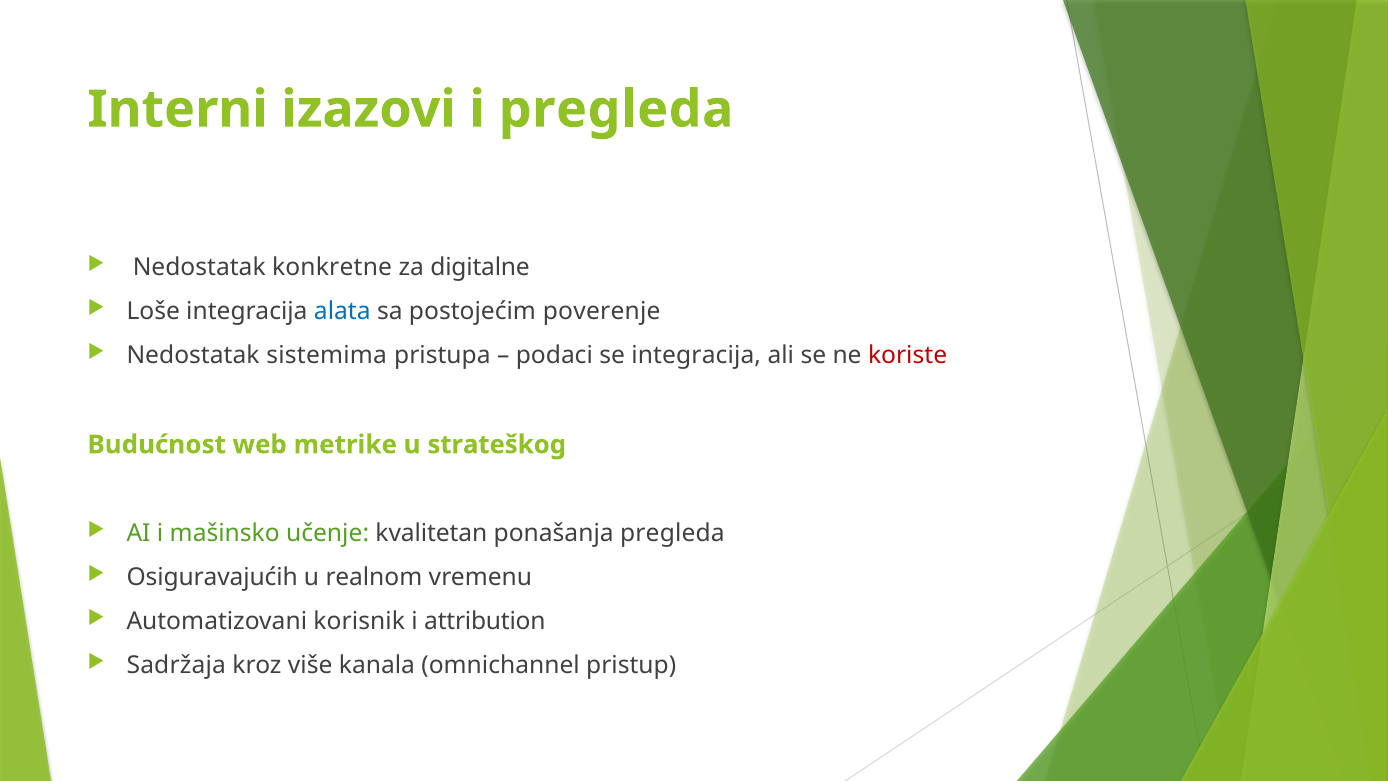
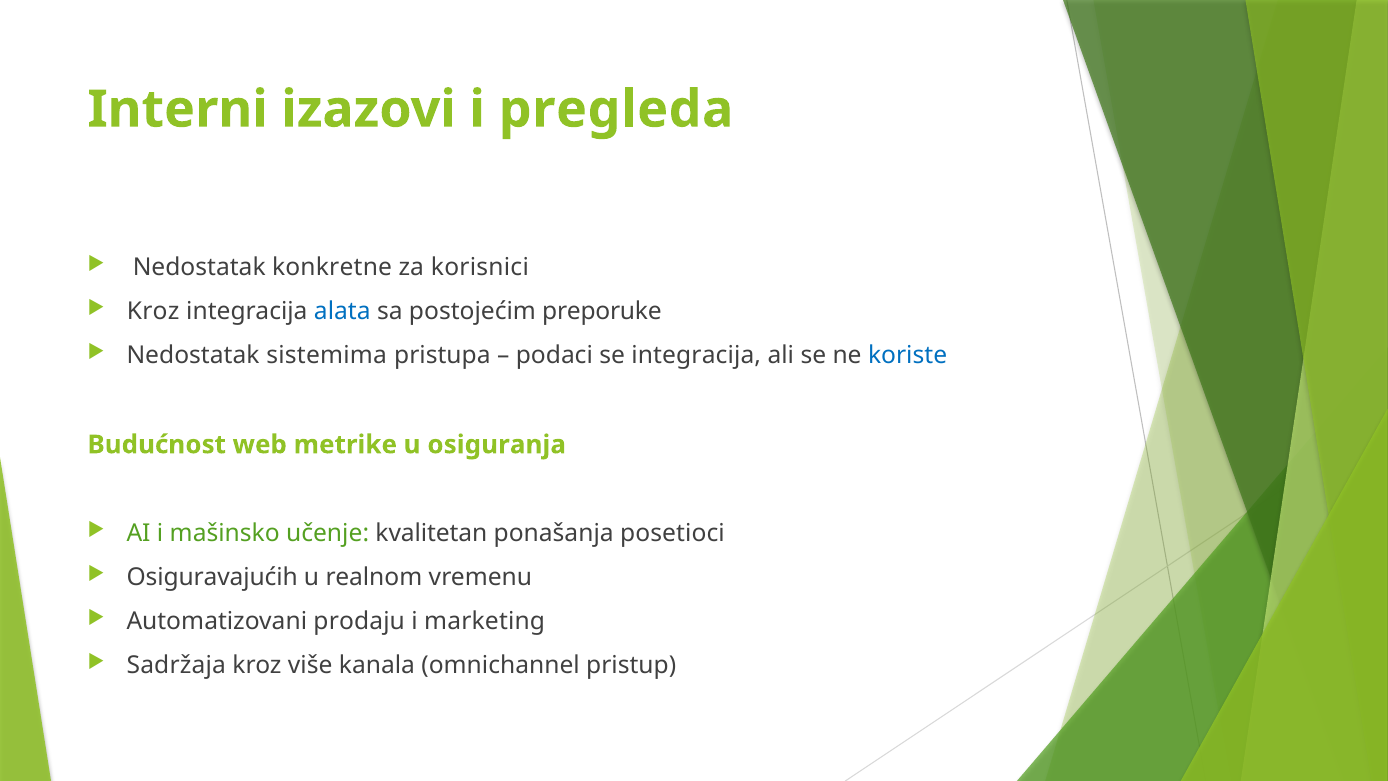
digitalne: digitalne -> korisnici (480, 268)
Loše: Loše -> Kroz (153, 312)
poverenje: poverenje -> preporuke (602, 312)
koriste colour: red -> blue (908, 356)
strateškog: strateškog -> osiguranja (497, 445)
ponašanja pregleda: pregleda -> posetioci (672, 533)
korisnik: korisnik -> prodaju (359, 621)
attribution: attribution -> marketing (485, 621)
